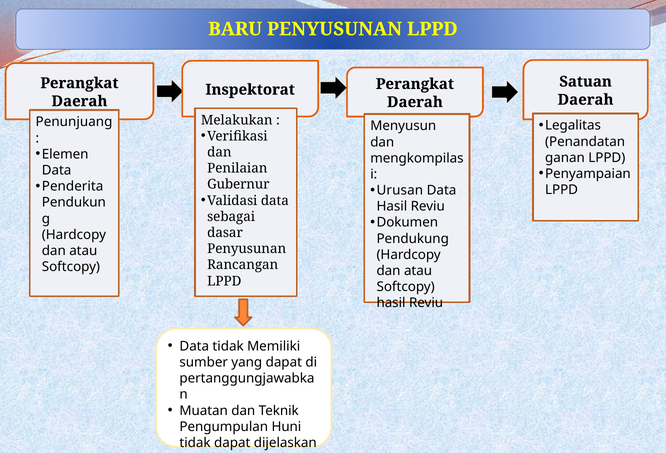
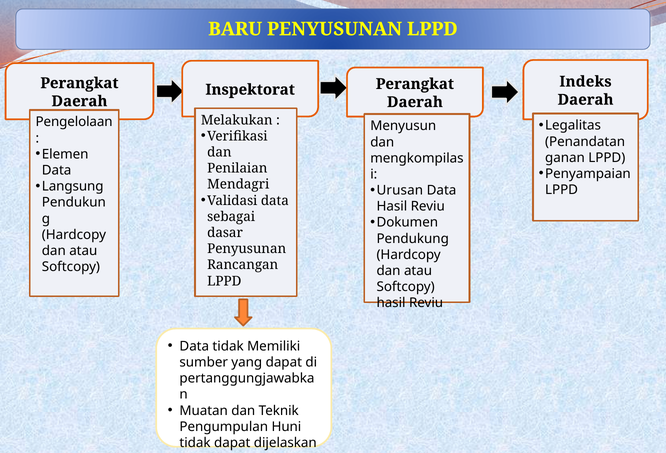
Satuan: Satuan -> Indeks (585, 82)
Penunjuang: Penunjuang -> Pengelolaan (74, 122)
Penderita: Penderita -> Langsung (73, 186)
Gubernur: Gubernur -> Mendagri (238, 185)
